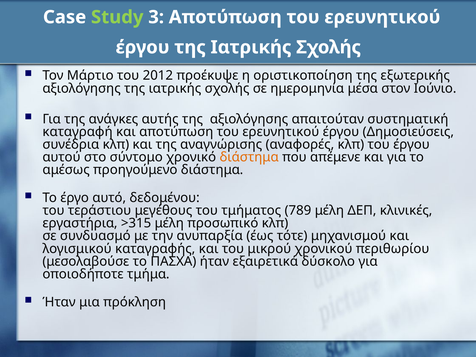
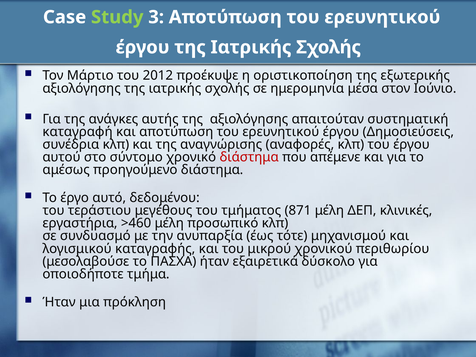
διάστημα colour: orange -> red (249, 157)
789: 789 -> 871 (298, 211)
>315: >315 -> >460 (136, 223)
